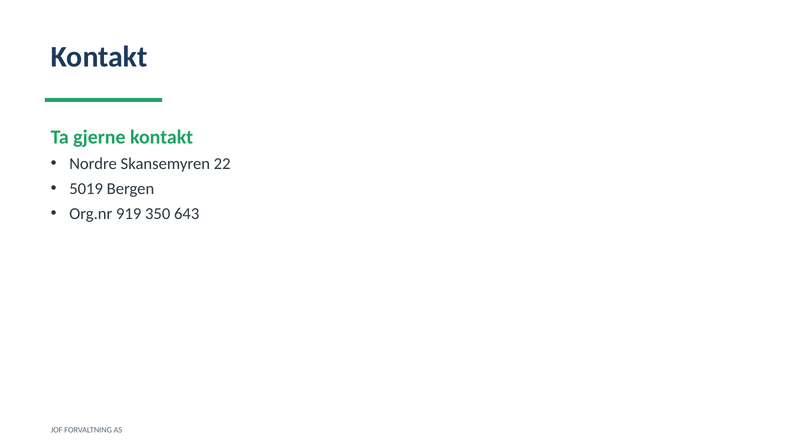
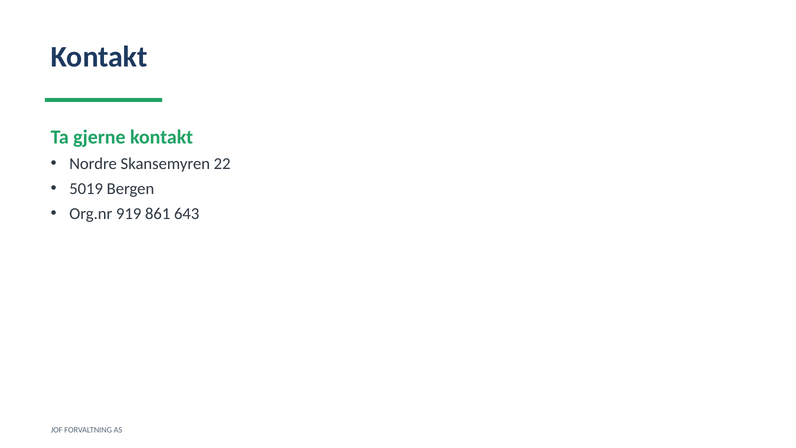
350: 350 -> 861 (158, 213)
